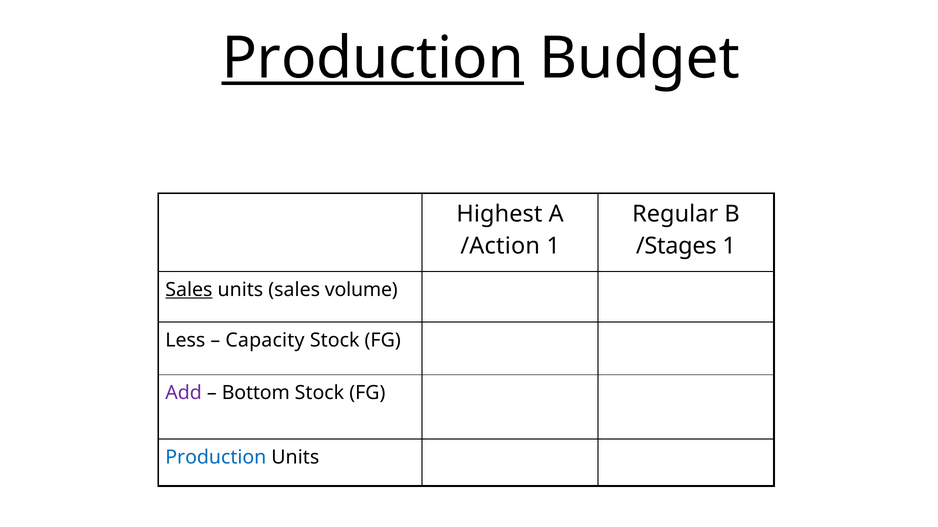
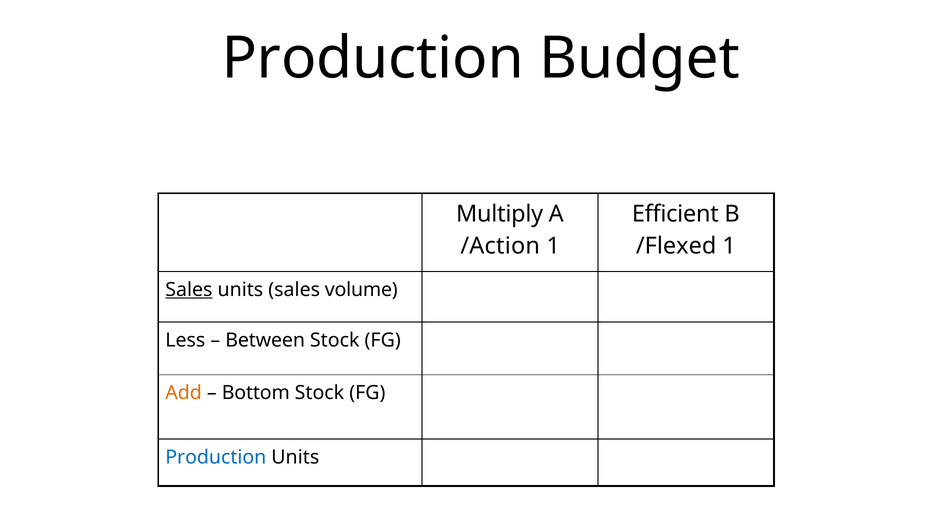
Production underline: present -> none (373, 58)
Highest: Highest -> Multiply (500, 214)
Regular: Regular -> Efficient (675, 214)
/Stages: /Stages -> /Flexed (676, 246)
Capacity: Capacity -> Between (265, 340)
Add colour: purple -> orange (184, 393)
